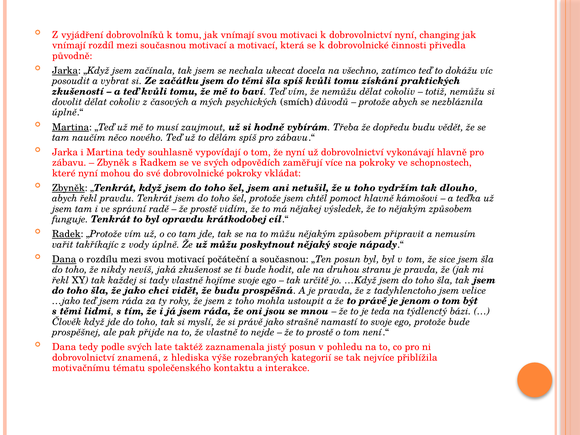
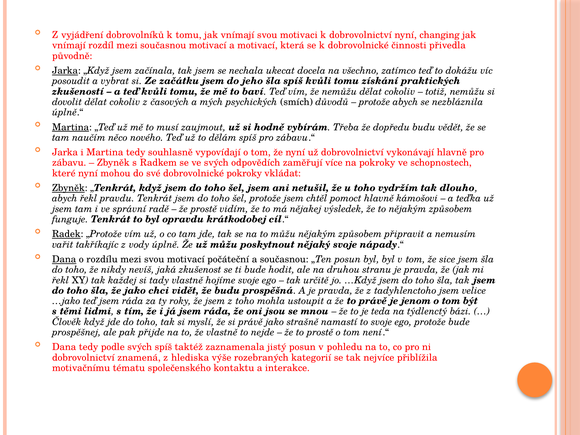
do těmi: těmi -> jeho (252, 81)
svých late: late -> spíš (163, 347)
